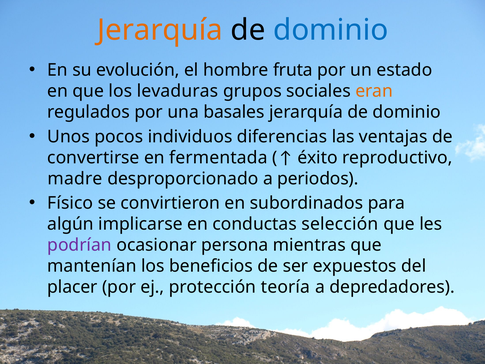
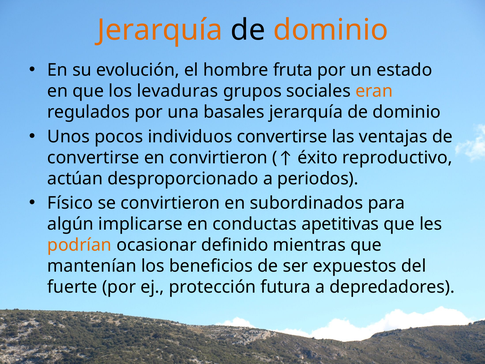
dominio colour: blue -> orange (331, 30)
individuos diferencias: diferencias -> convertirse (282, 136)
en fermentada: fermentada -> convirtieron (219, 157)
madre: madre -> actúan (75, 179)
selección: selección -> apetitivas (340, 224)
podrían colour: purple -> orange (80, 245)
persona: persona -> definido (235, 245)
placer: placer -> fuerte (72, 287)
teoría: teoría -> futura (286, 287)
